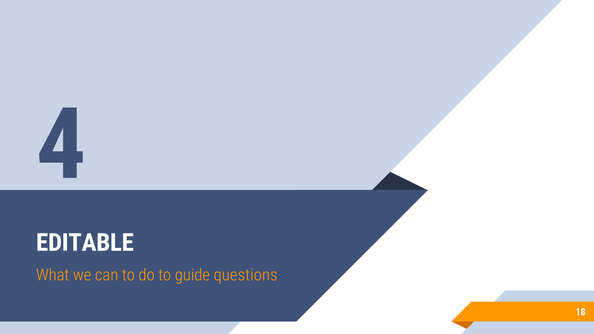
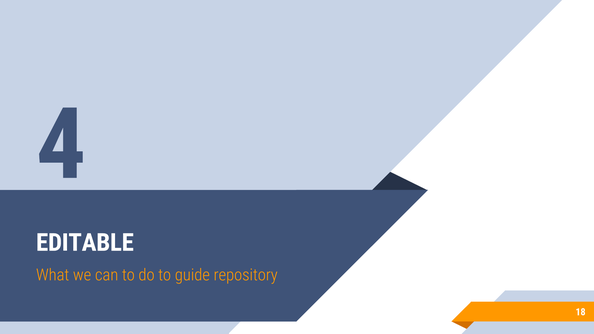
questions: questions -> repository (246, 275)
